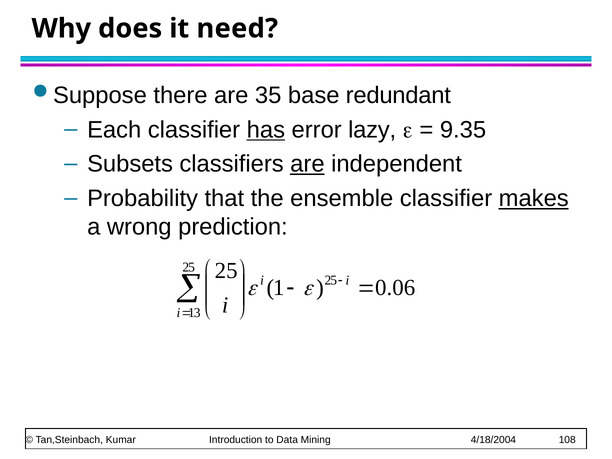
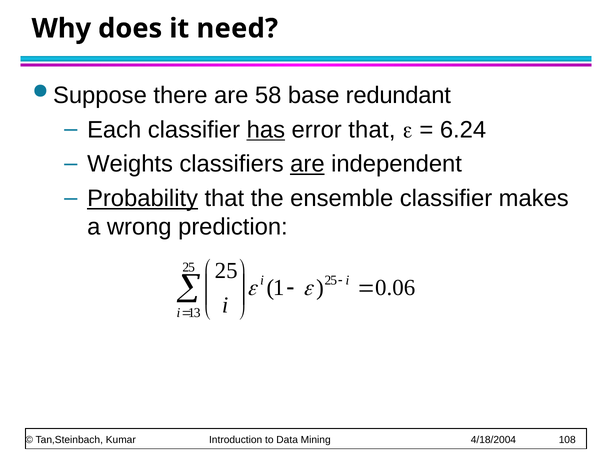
35: 35 -> 58 (268, 95)
error lazy: lazy -> that (372, 130)
9.35: 9.35 -> 6.24 (463, 130)
Subsets: Subsets -> Weights (130, 164)
Probability underline: none -> present (143, 198)
makes underline: present -> none (534, 198)
